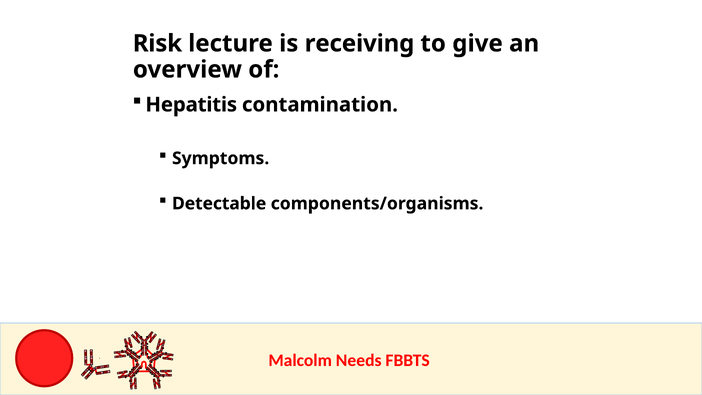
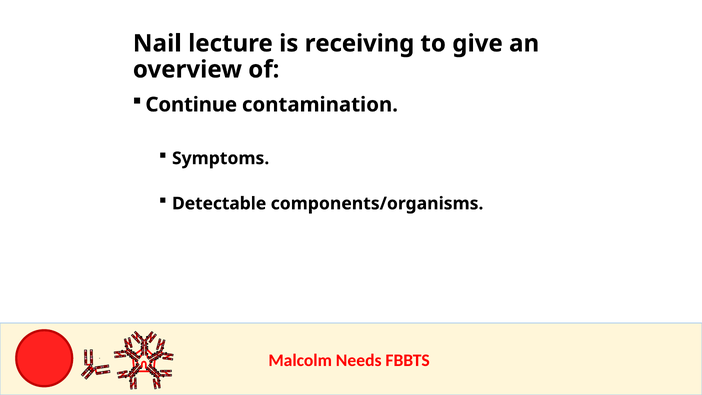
Risk: Risk -> Nail (157, 43)
Hepatitis: Hepatitis -> Continue (191, 105)
